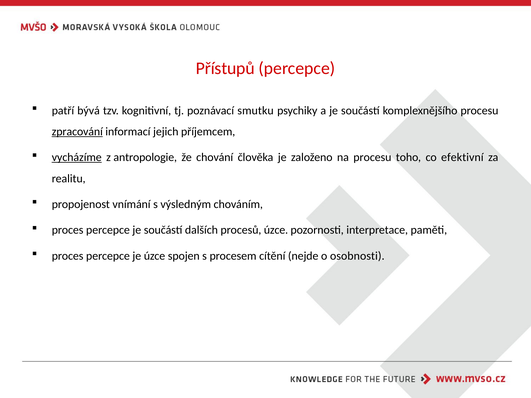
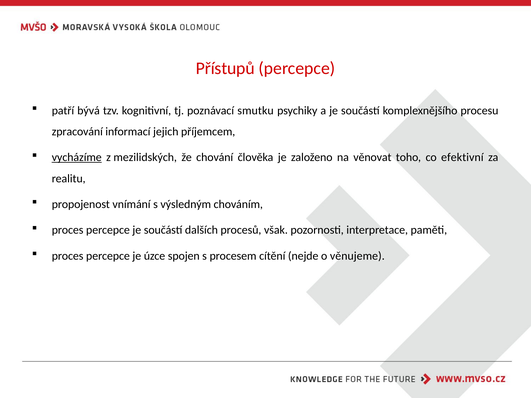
zpracování underline: present -> none (77, 132)
antropologie: antropologie -> mezilidských (145, 157)
na procesu: procesu -> věnovat (372, 157)
procesů úzce: úzce -> však (276, 230)
osobnosti: osobnosti -> věnujeme (357, 256)
